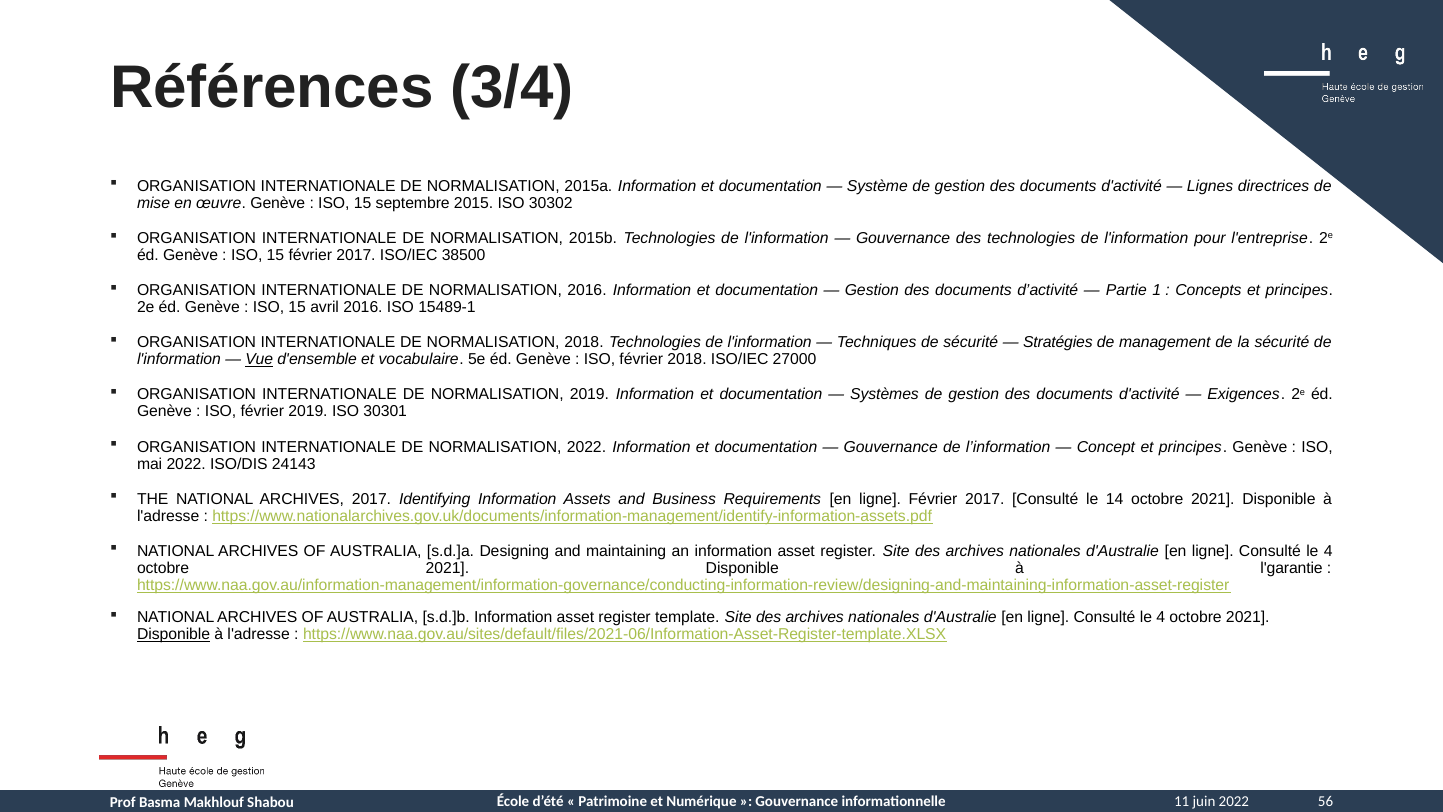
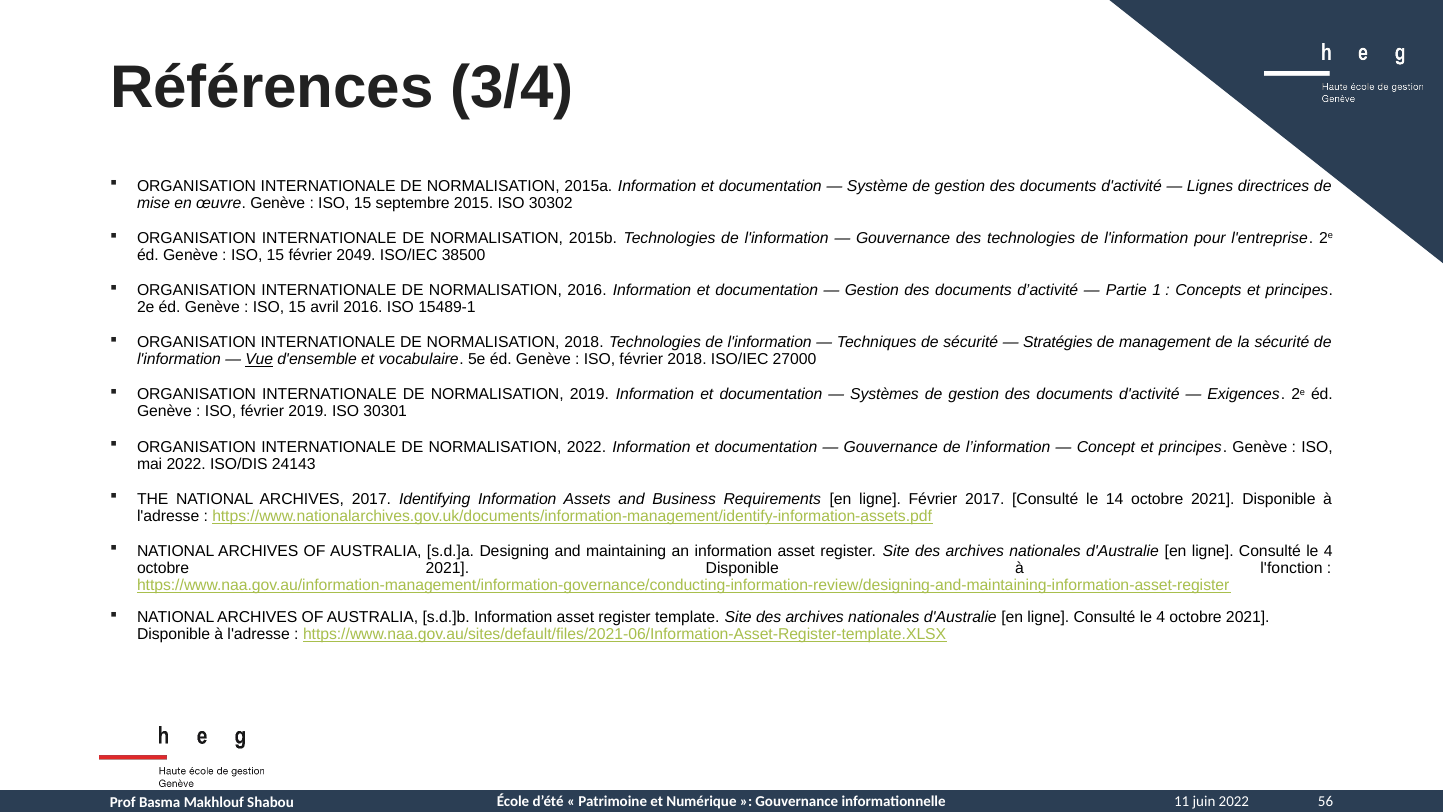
15 février 2017: 2017 -> 2049 (356, 255)
l'garantie: l'garantie -> l'fonction (1292, 568)
Disponible underline: present -> none (174, 634)
